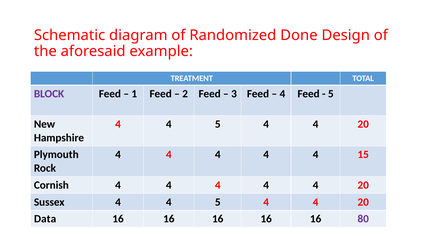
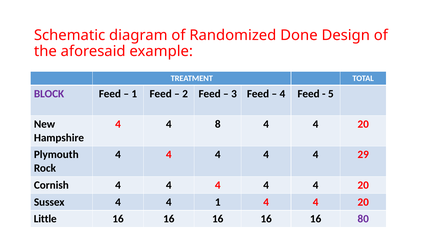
5: 5 -> 8 (218, 124)
15: 15 -> 29 (363, 155)
Sussex 4 4 5: 5 -> 1 (218, 202)
Data: Data -> Little (45, 219)
